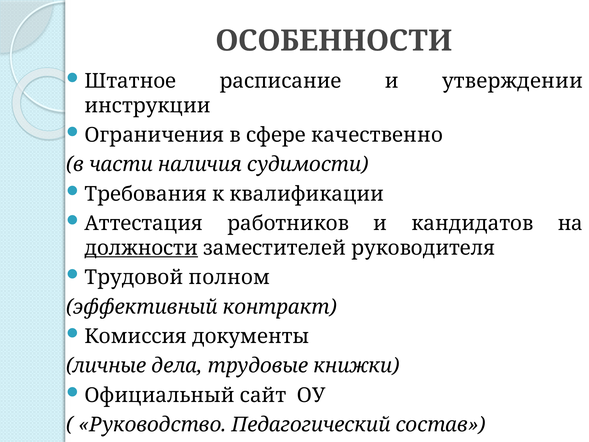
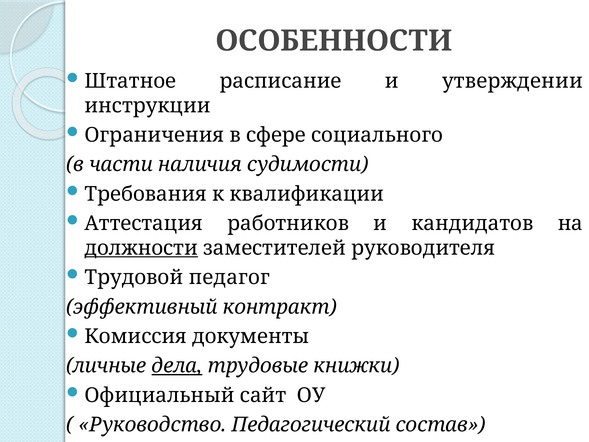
качественно: качественно -> социального (377, 135)
полном: полном -> педагог (229, 277)
дела underline: none -> present (177, 366)
